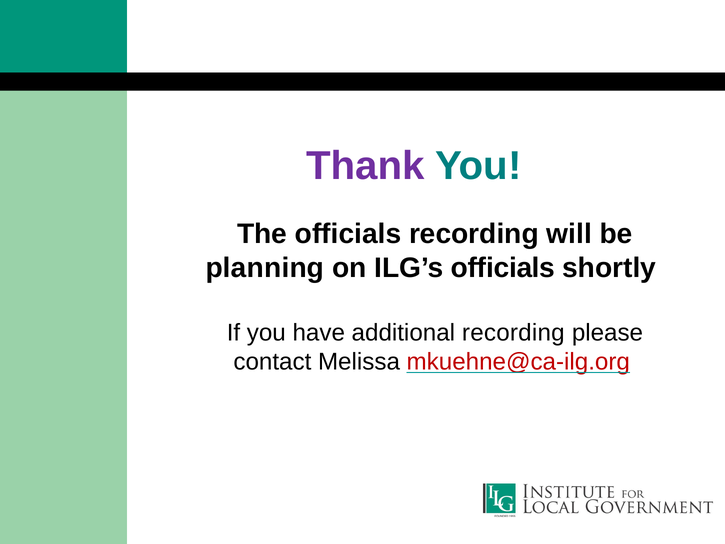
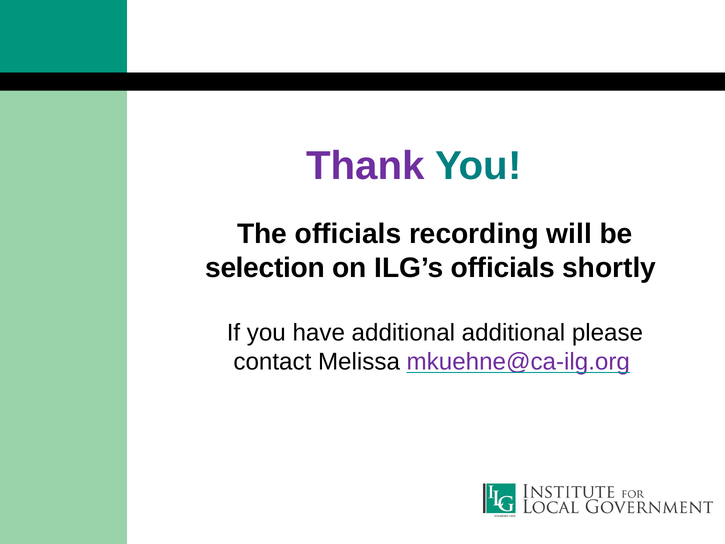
planning: planning -> selection (265, 268)
additional recording: recording -> additional (513, 333)
mkuehne@ca-ilg.org colour: red -> purple (518, 362)
